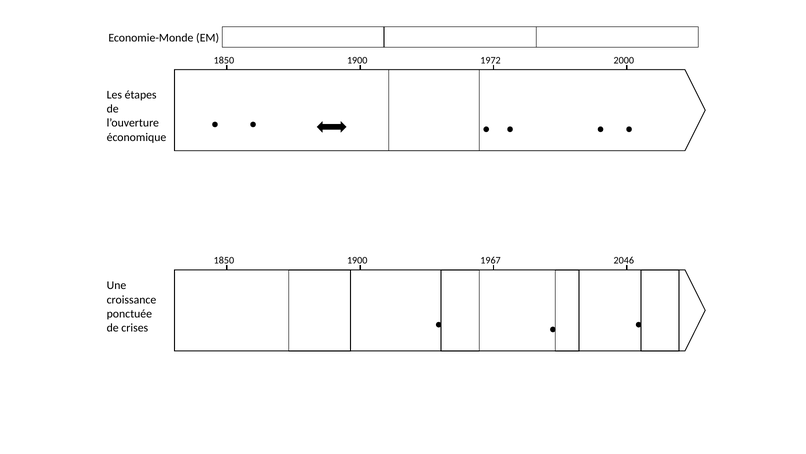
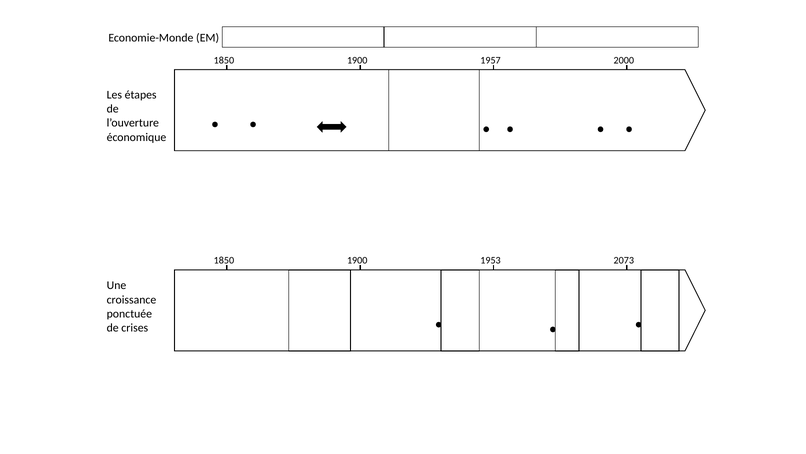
1972: 1972 -> 1957 (491, 60)
1967: 1967 -> 1953 (491, 260)
2046: 2046 -> 2073 (624, 260)
